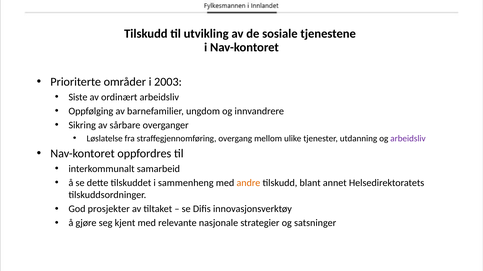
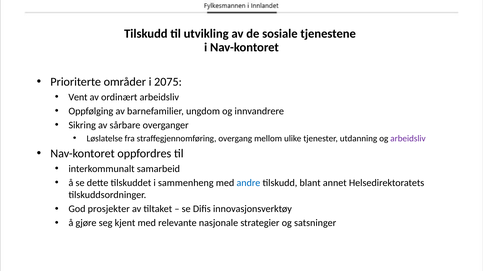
2003: 2003 -> 2075 (168, 82)
Siste: Siste -> Vent (78, 97)
andre colour: orange -> blue (248, 183)
